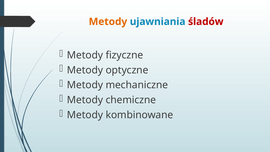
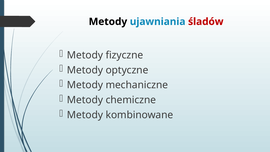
Metody colour: orange -> black (108, 22)
